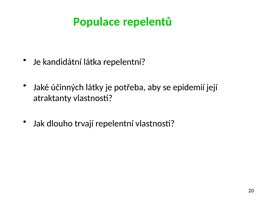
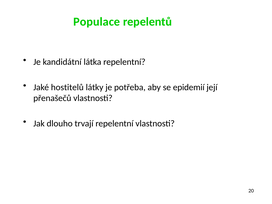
účinných: účinných -> hostitelů (67, 87)
atraktanty: atraktanty -> přenašečů (52, 98)
